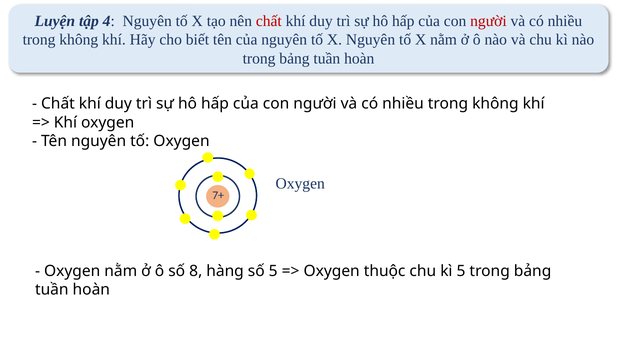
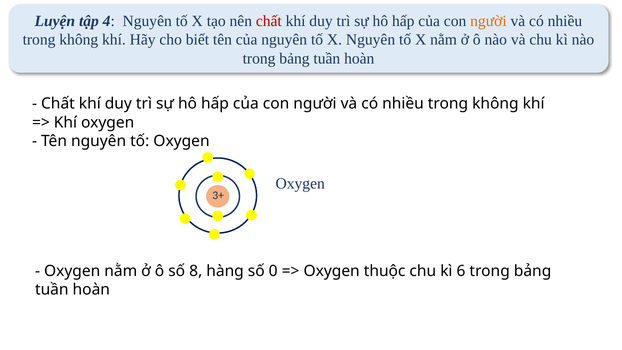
người colour: red -> orange (488, 21)
7+: 7+ -> 3+ (218, 195)
số 5: 5 -> 0 (273, 271)
kì 5: 5 -> 6 (461, 271)
